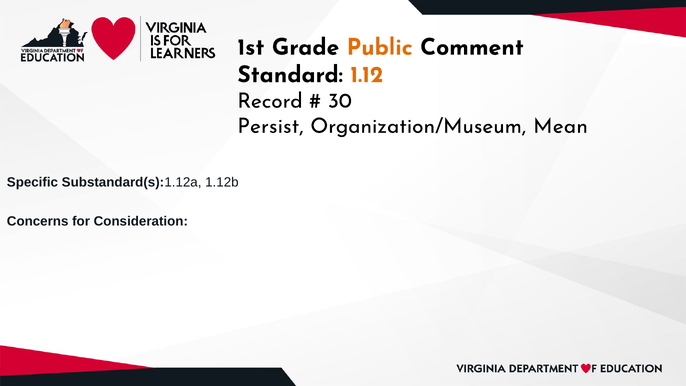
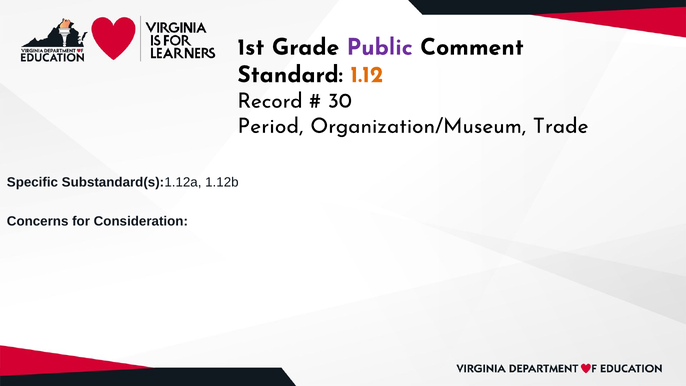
Public colour: orange -> purple (380, 47)
Persist: Persist -> Period (270, 126)
Mean: Mean -> Trade (561, 126)
